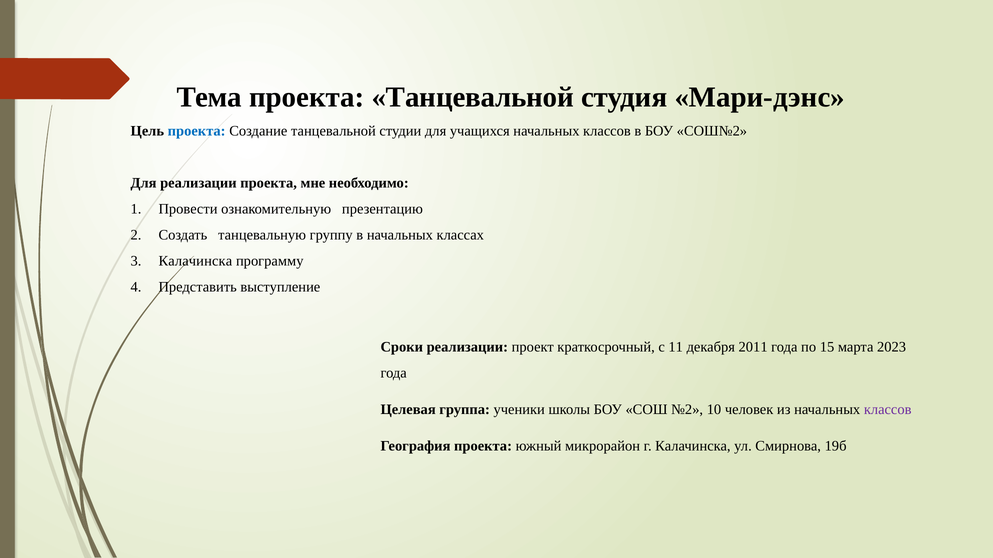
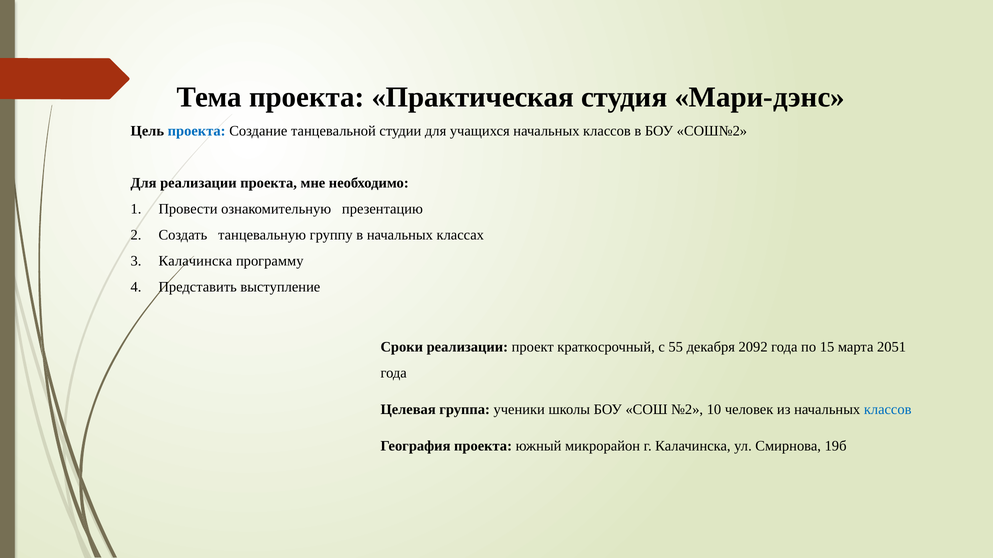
проекта Танцевальной: Танцевальной -> Практическая (473, 97)
11: 11 -> 55 (676, 347)
2011: 2011 -> 2092 (753, 347)
2023: 2023 -> 2051 (892, 347)
классов colour: purple -> blue (888, 410)
